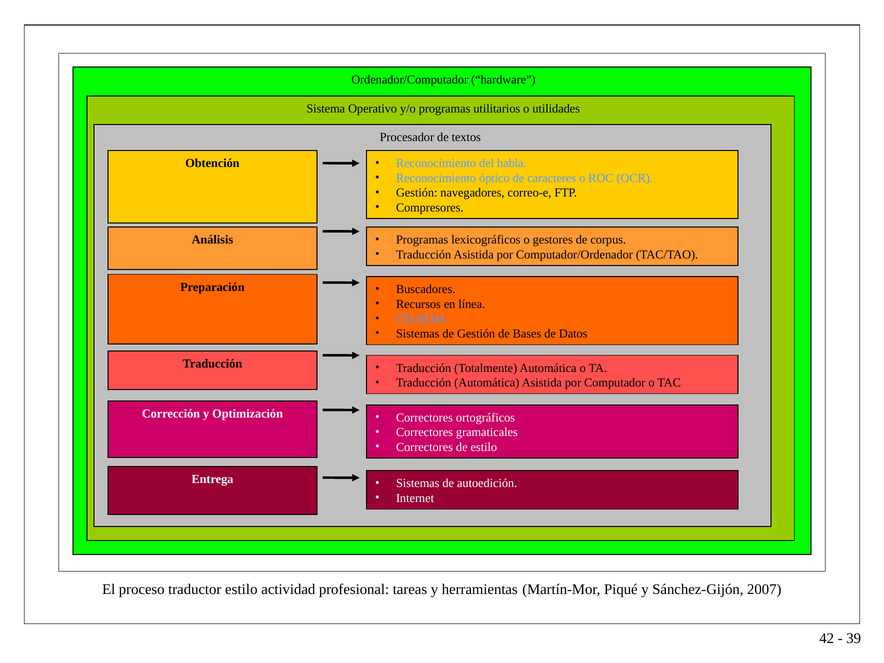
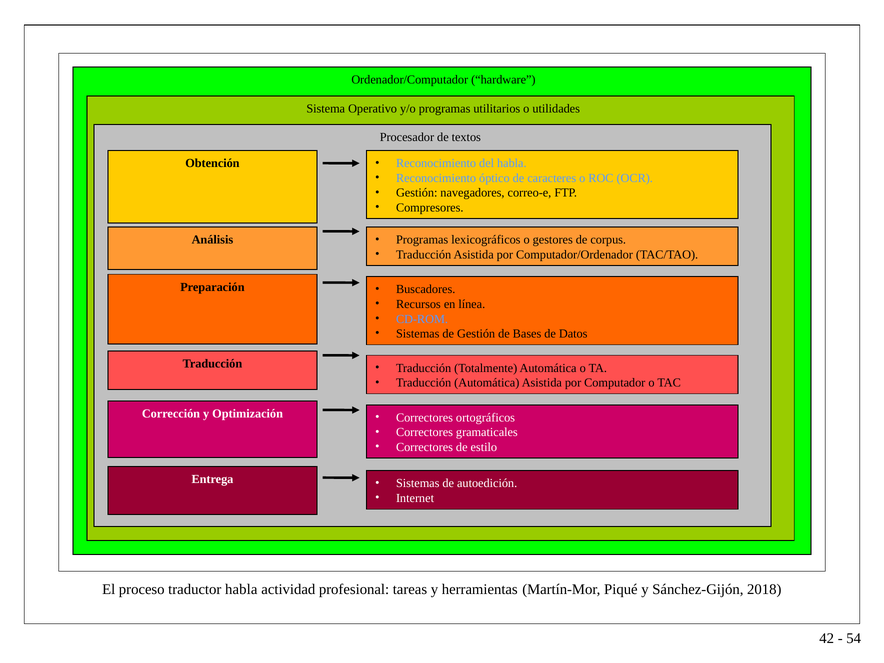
traductor estilo: estilo -> habla (241, 589)
2007: 2007 -> 2018 (764, 589)
39: 39 -> 54 (854, 638)
